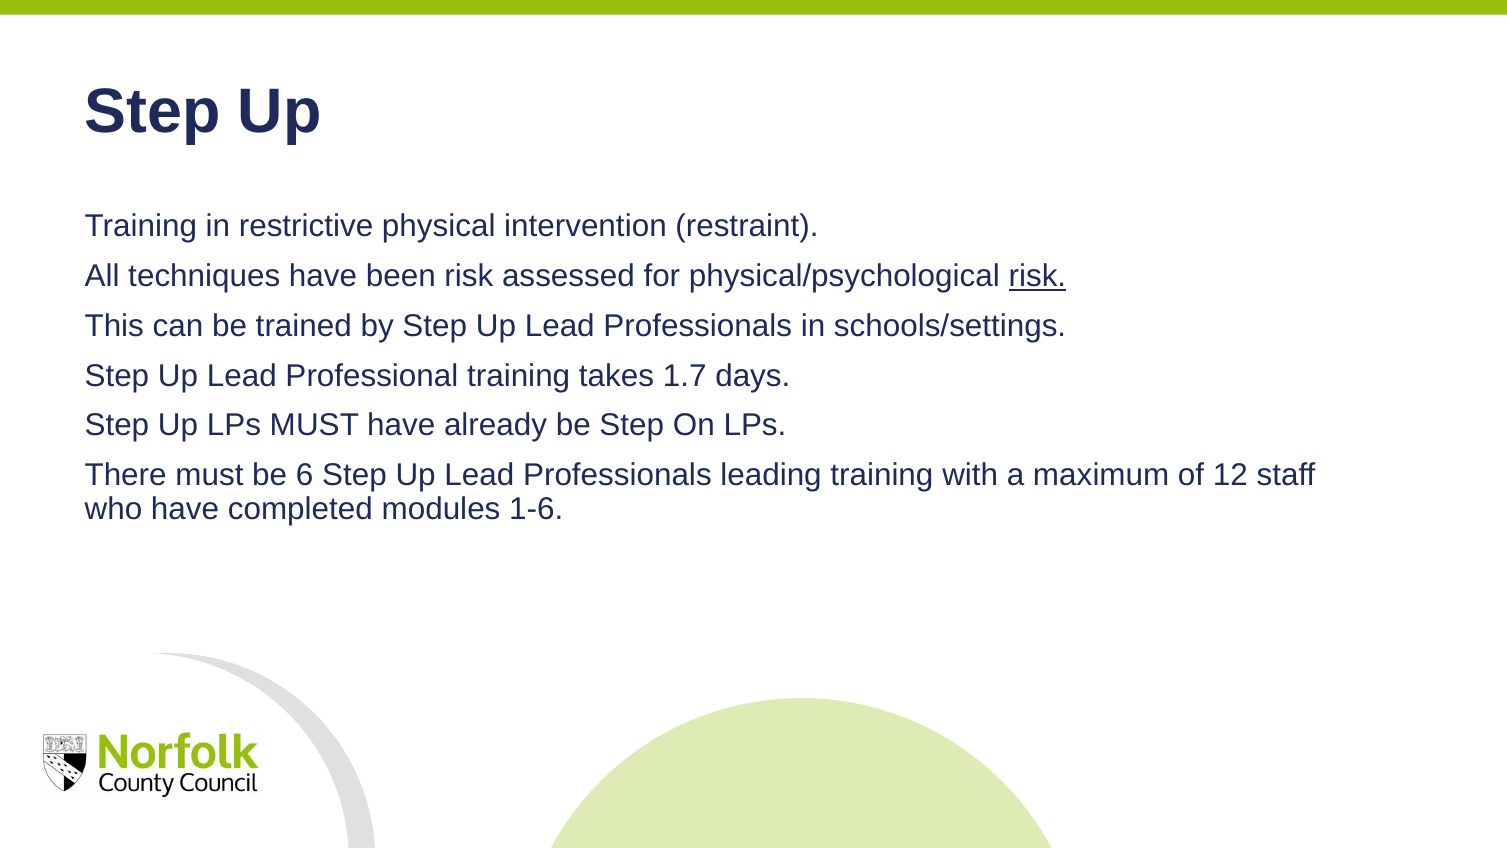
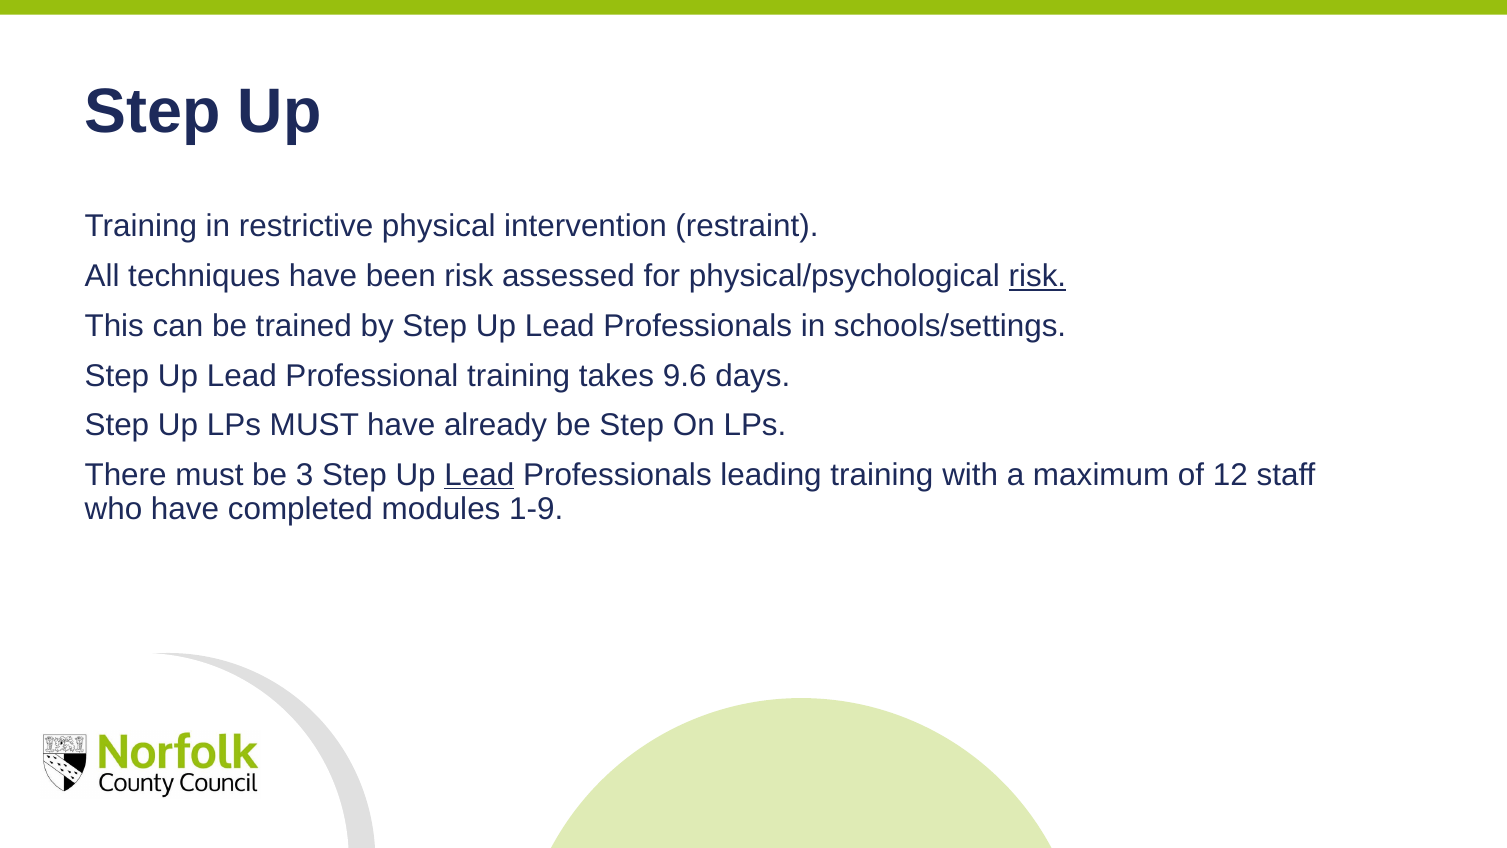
1.7: 1.7 -> 9.6 (685, 376)
6: 6 -> 3 (305, 475)
Lead underline: none -> present (479, 475)
1-6: 1-6 -> 1-9 (536, 509)
